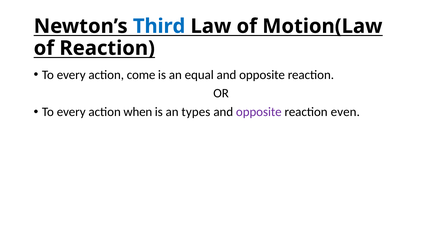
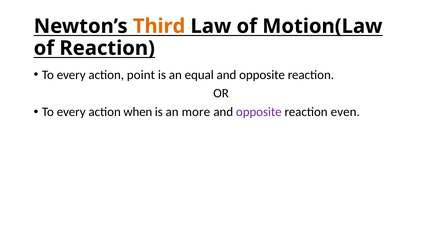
Third colour: blue -> orange (159, 26)
come: come -> point (141, 75)
types: types -> more (196, 112)
